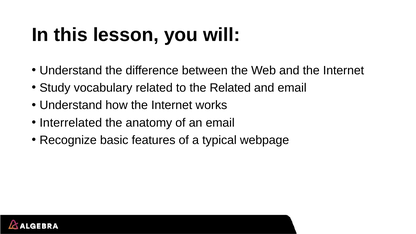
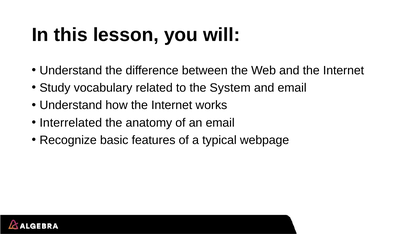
the Related: Related -> System (230, 88)
